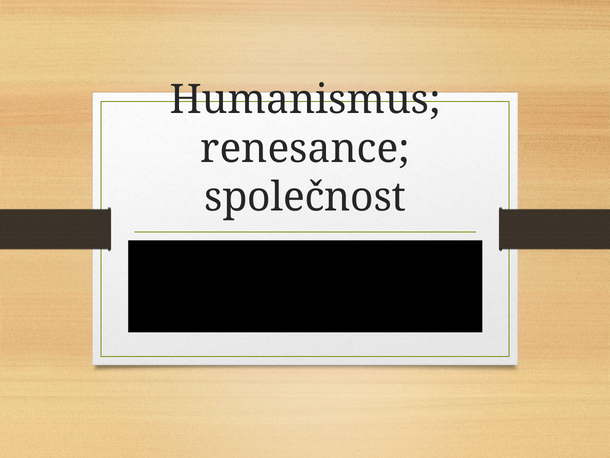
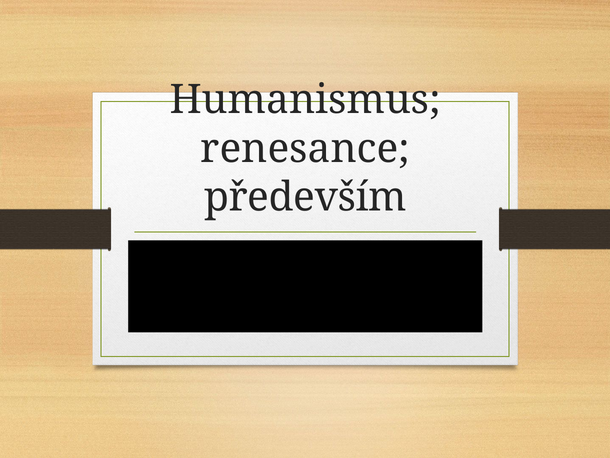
společnost: společnost -> především (305, 197)
